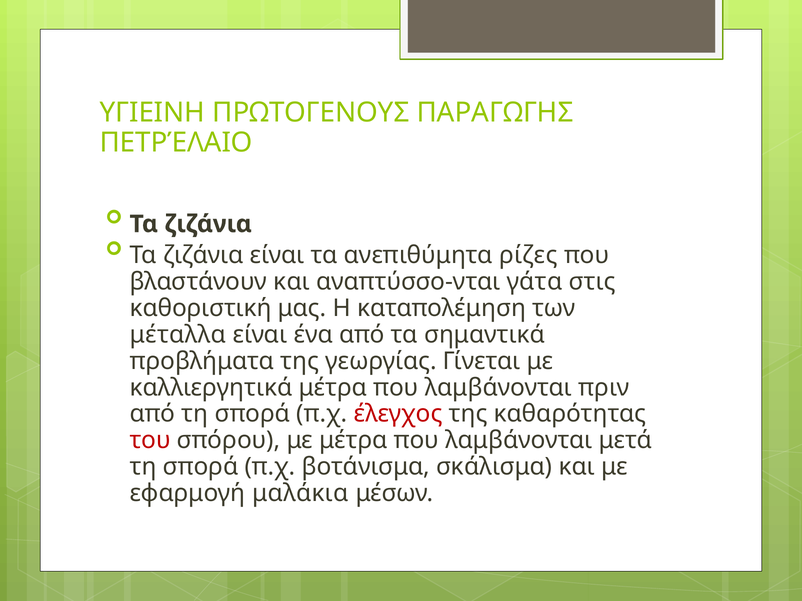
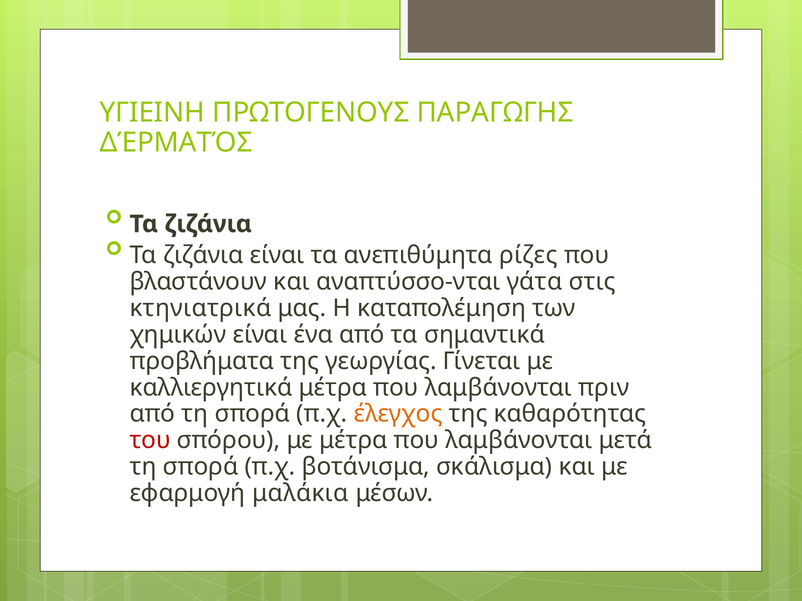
ΠΕΤΡΈΛΑΙΟ: ΠΕΤΡΈΛΑΙΟ -> ΔΈΡΜΑΤΌΣ (176, 143)
καθοριστική: καθοριστική -> κτηνιατρικά (200, 308)
μέταλλα: μέταλλα -> χημικών (178, 335)
έλεγχος colour: red -> orange (398, 414)
